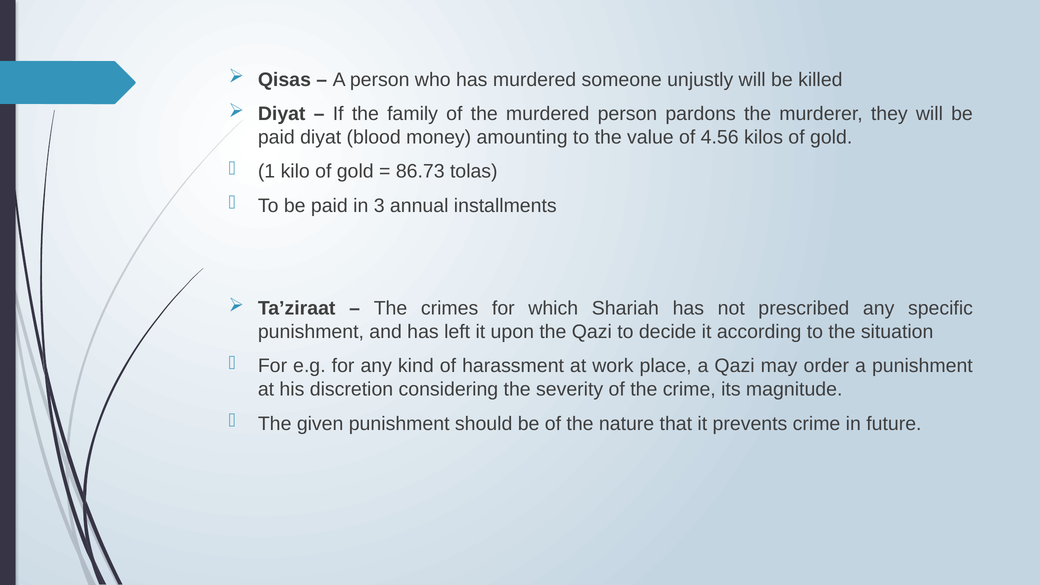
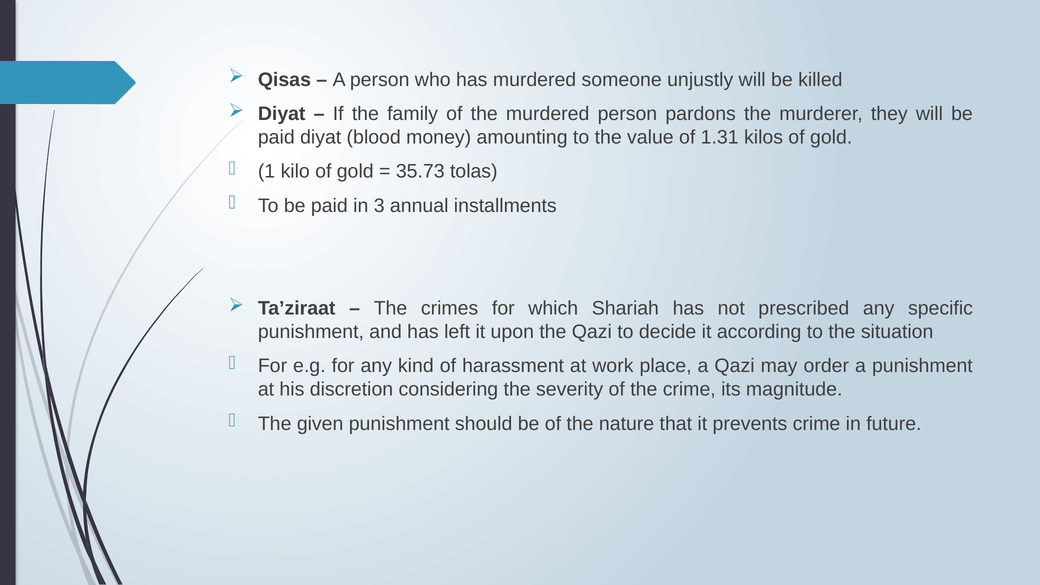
4.56: 4.56 -> 1.31 (720, 137)
86.73: 86.73 -> 35.73 (420, 171)
